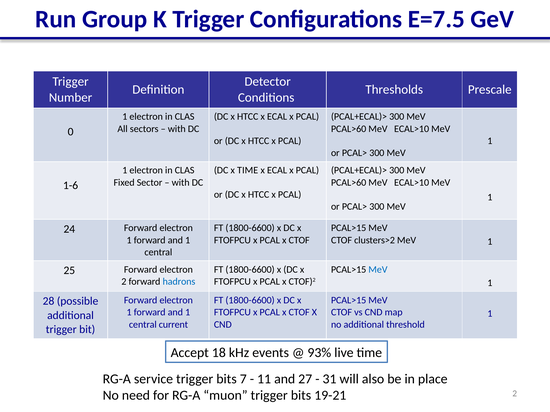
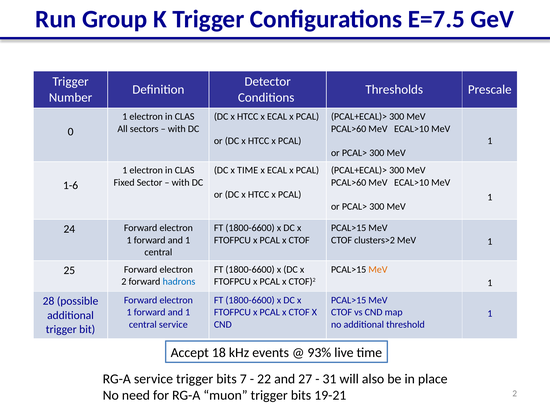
MeV colour: blue -> orange (378, 270)
central current: current -> service (173, 325)
11: 11 -> 22 (264, 379)
